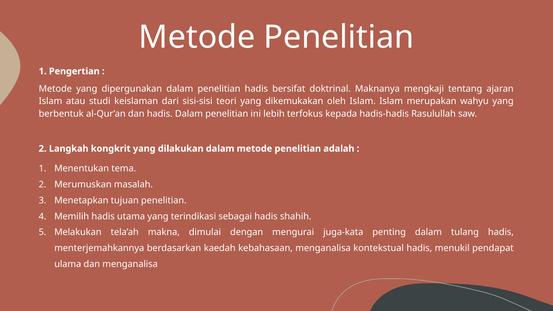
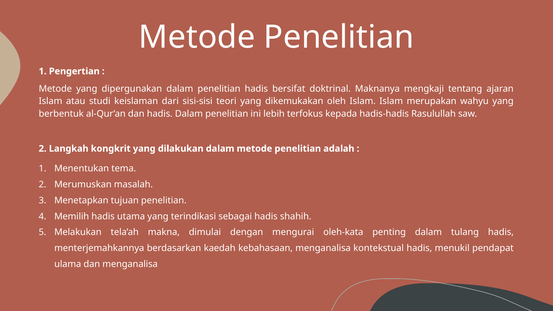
juga-kata: juga-kata -> oleh-kata (343, 232)
